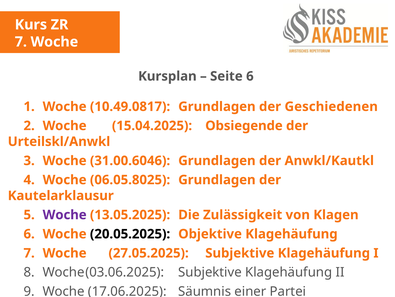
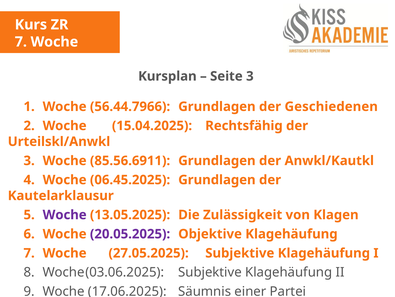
Seite 6: 6 -> 3 (250, 76)
10.49.0817: 10.49.0817 -> 56.44.7966 (130, 106)
Obsiegende: Obsiegende -> Rechtsfähig (244, 125)
31.00.6046: 31.00.6046 -> 85.56.6911 (130, 160)
06.05.8025: 06.05.8025 -> 06.45.2025 (130, 179)
20.05.2025 colour: black -> purple (130, 233)
